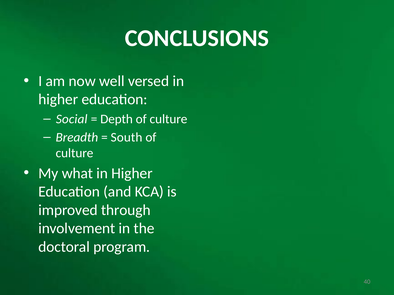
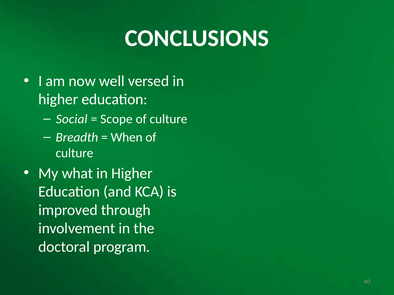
Depth: Depth -> Scope (116, 119)
South: South -> When (127, 138)
